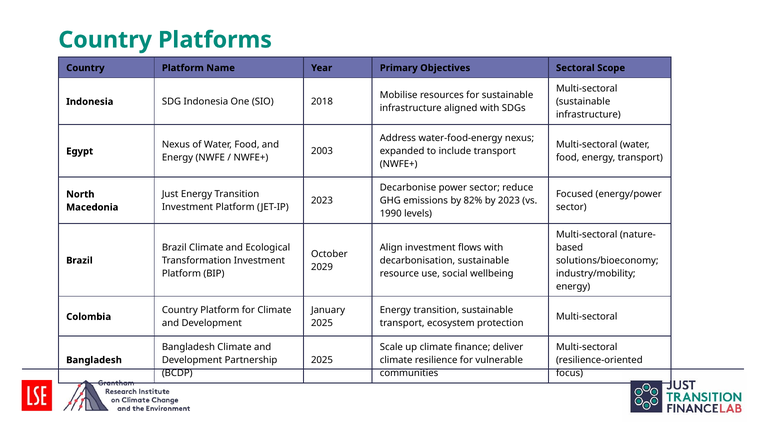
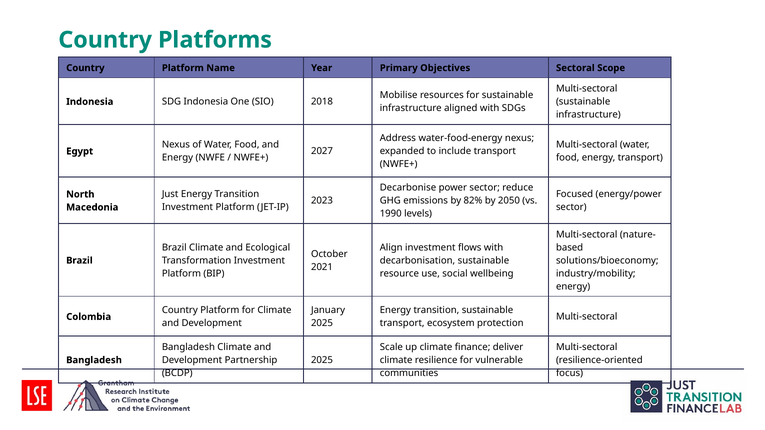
2003: 2003 -> 2027 (322, 151)
by 2023: 2023 -> 2050 (509, 201)
2029: 2029 -> 2021 (322, 267)
